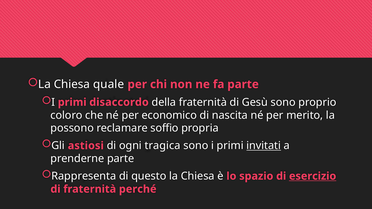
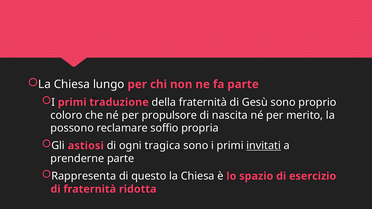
quale: quale -> lungo (109, 84)
disaccordo: disaccordo -> traduzione (119, 102)
economico: economico -> propulsore (169, 115)
esercizio underline: present -> none (313, 176)
perché: perché -> ridotta (138, 189)
